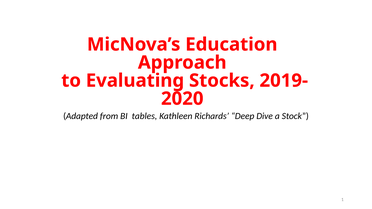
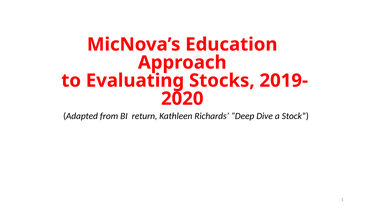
tables: tables -> return (145, 116)
